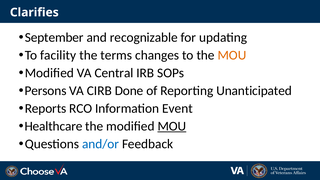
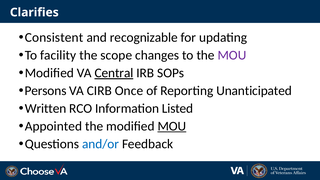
September: September -> Consistent (54, 38)
terms: terms -> scope (116, 55)
MOU colour: orange -> purple (232, 55)
Central underline: none -> present (114, 73)
Done: Done -> Once (129, 91)
Reports: Reports -> Written (46, 108)
Event: Event -> Listed (178, 108)
Healthcare: Healthcare -> Appointed (53, 126)
